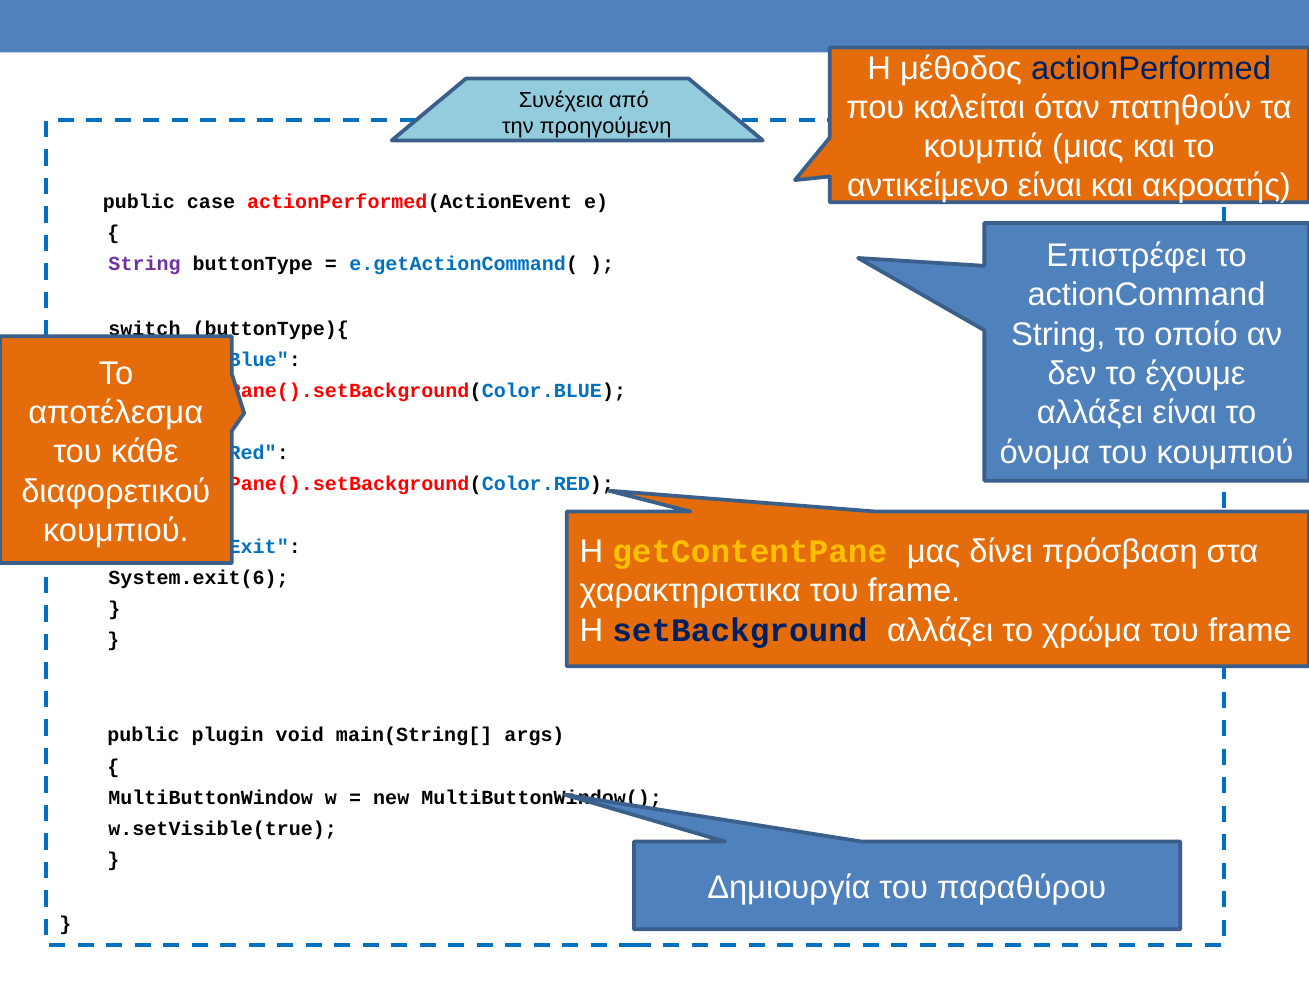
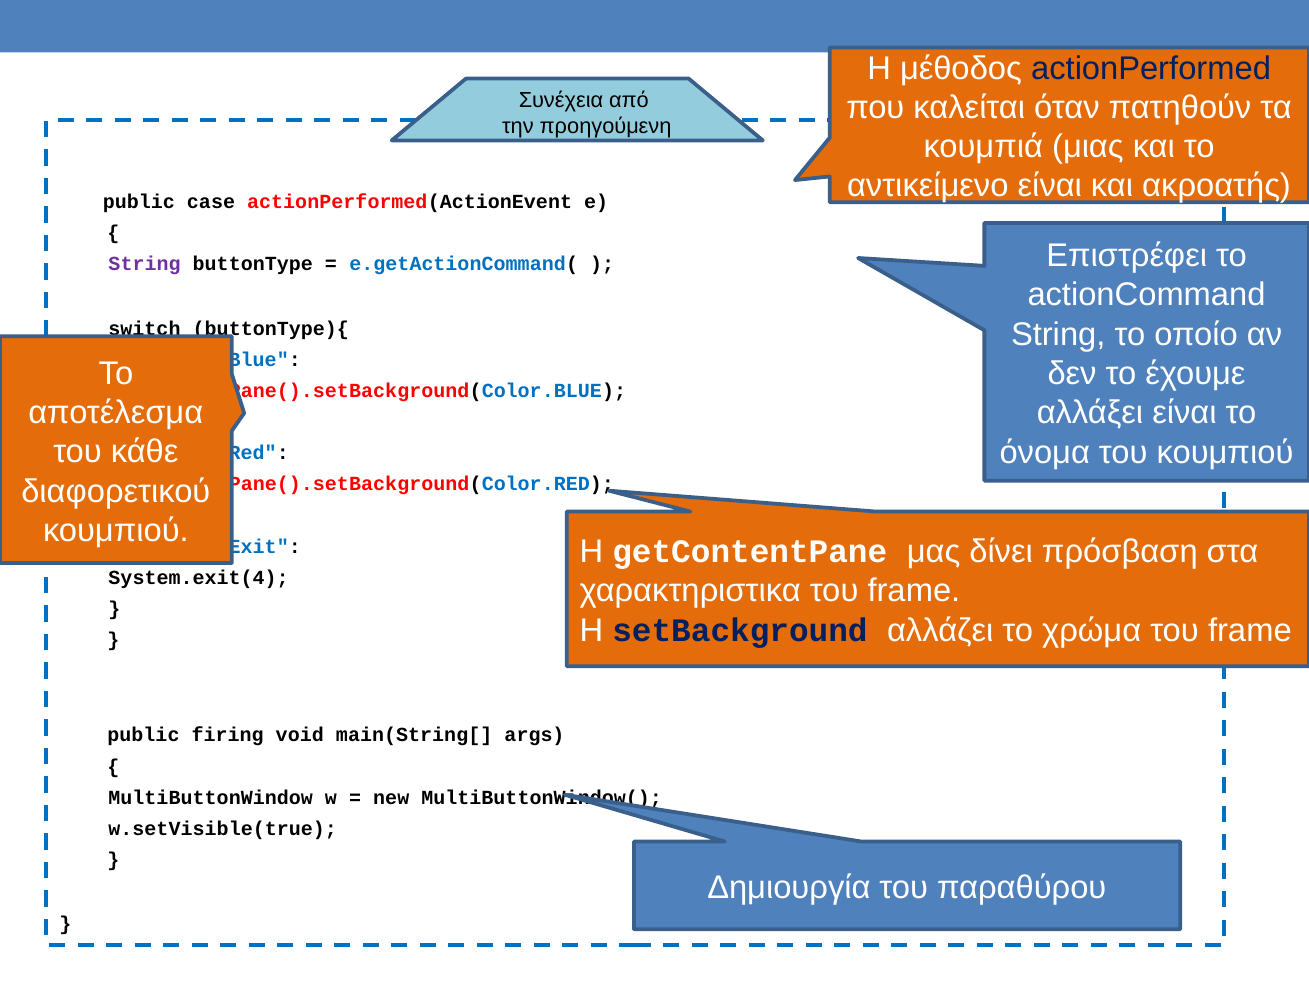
getContentPane colour: yellow -> white (750, 552)
System.exit(6: System.exit(6 -> System.exit(4 (199, 577)
plugin: plugin -> firing (228, 735)
